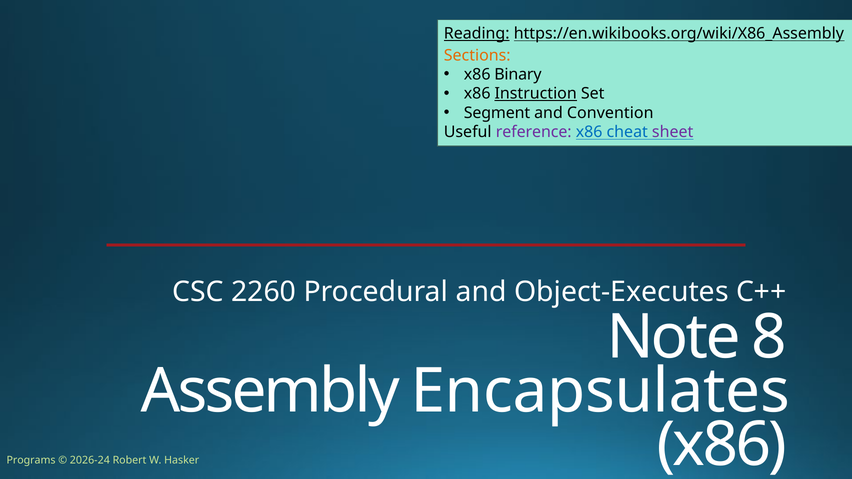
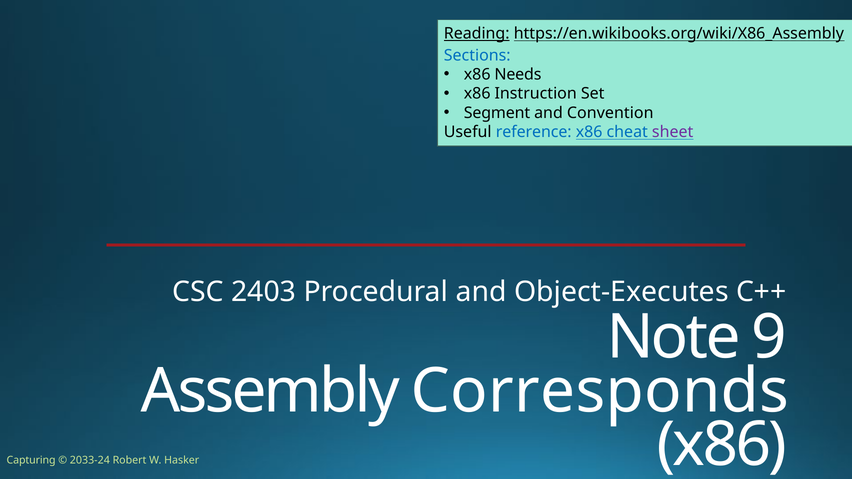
Sections colour: orange -> blue (477, 55)
Binary: Binary -> Needs (518, 75)
Instruction underline: present -> none (536, 94)
reference colour: purple -> blue (534, 132)
2260: 2260 -> 2403 (264, 292)
8: 8 -> 9 (769, 338)
Encapsulates: Encapsulates -> Corresponds (600, 391)
Programs: Programs -> Capturing (31, 461)
2026-24: 2026-24 -> 2033-24 (90, 461)
